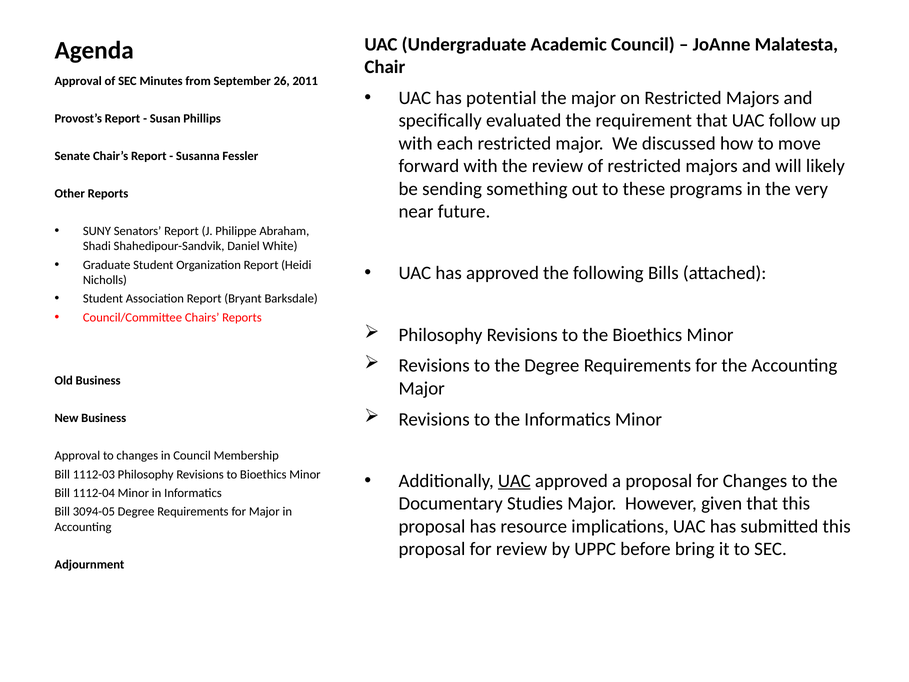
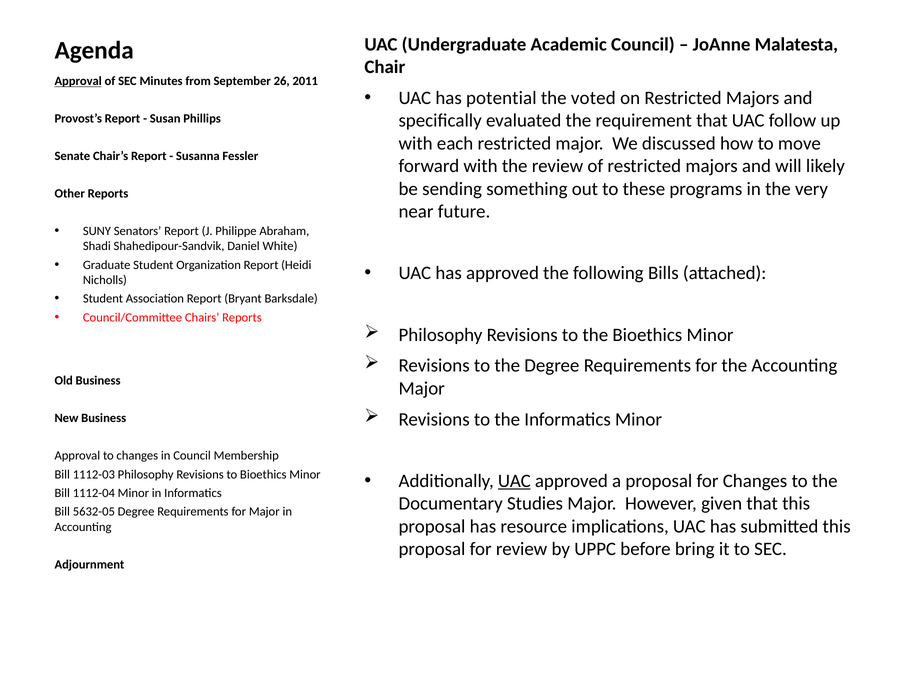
Approval underline: none -> present (78, 81)
the major: major -> voted (593, 98)
3094-05: 3094-05 -> 5632-05 (94, 512)
